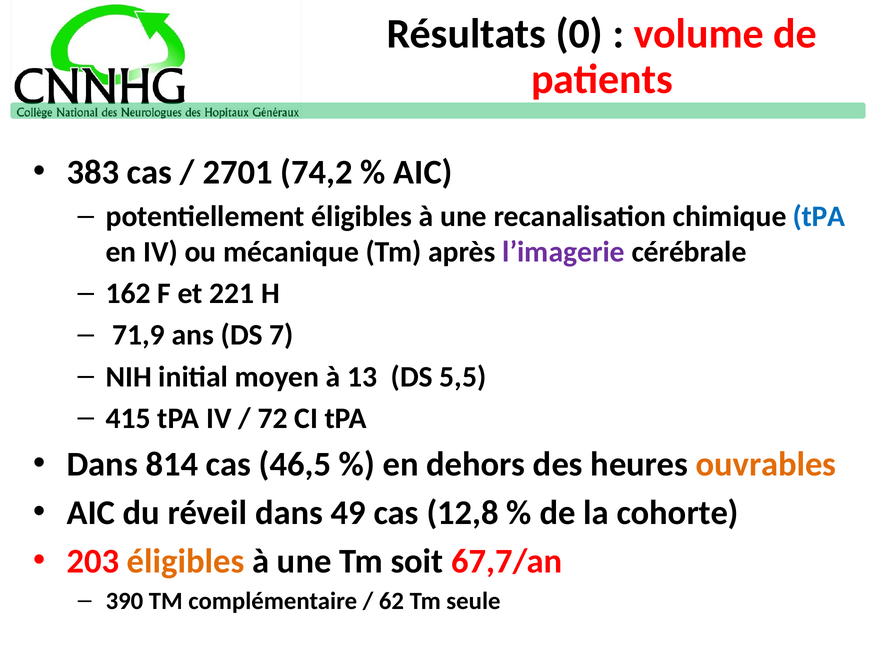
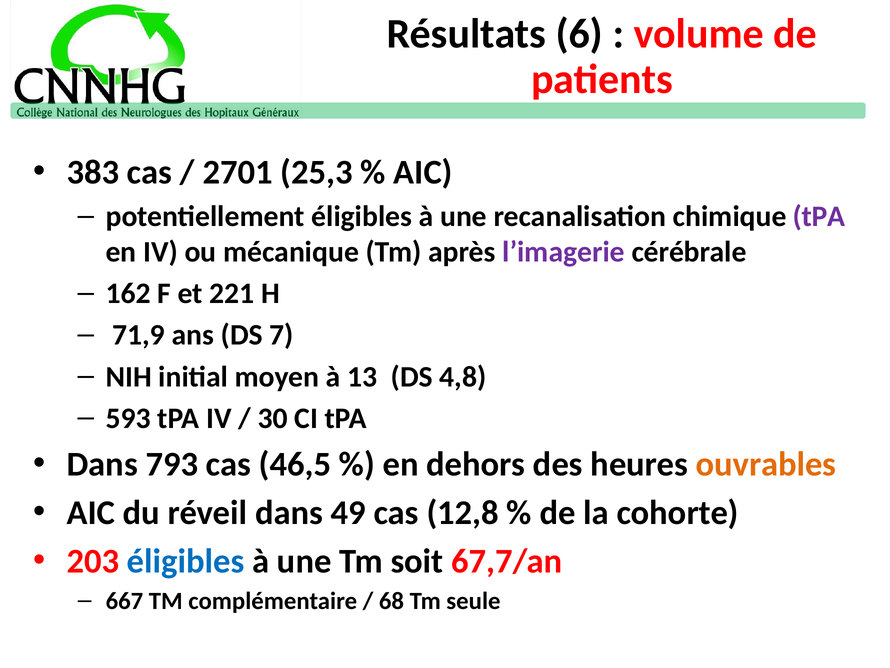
0: 0 -> 6 (579, 34)
74,2: 74,2 -> 25,3 (316, 172)
tPA colour: blue -> purple (819, 216)
5,5: 5,5 -> 4,8 (463, 376)
415: 415 -> 593 (128, 418)
72: 72 -> 30 (273, 418)
814: 814 -> 793 (172, 464)
éligibles colour: orange -> blue (186, 561)
390: 390 -> 667 (124, 601)
62: 62 -> 68 (391, 601)
